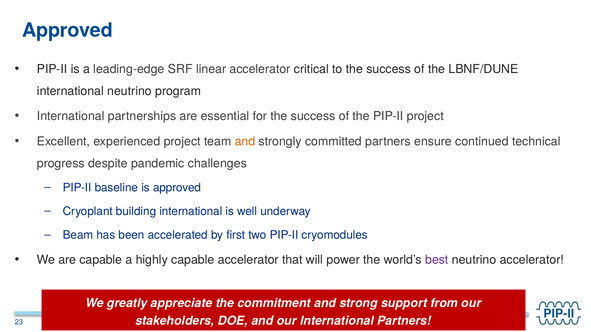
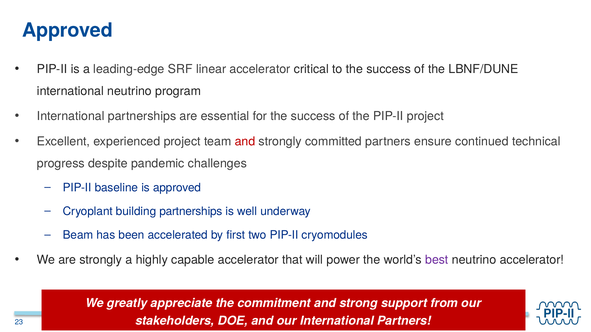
and colour: orange -> red (245, 142)
building international: international -> partnerships (191, 211)
are capable: capable -> strongly (101, 260)
